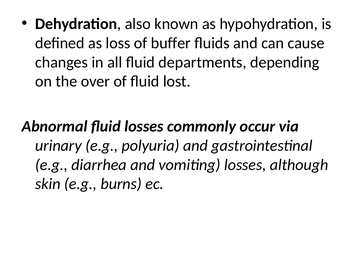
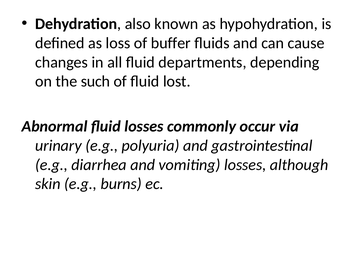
over: over -> such (95, 81)
